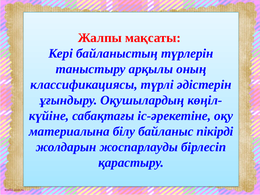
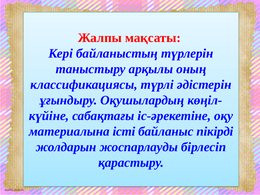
білу: білу -> істі (124, 131)
